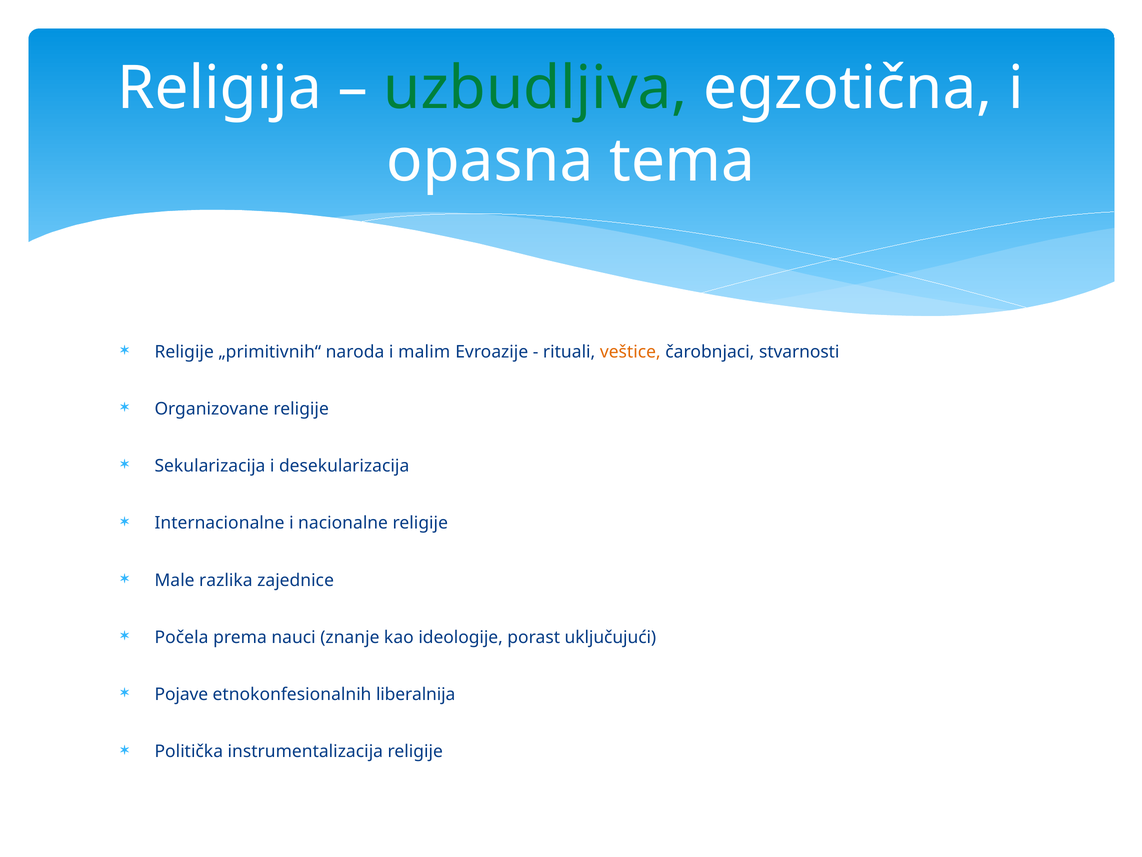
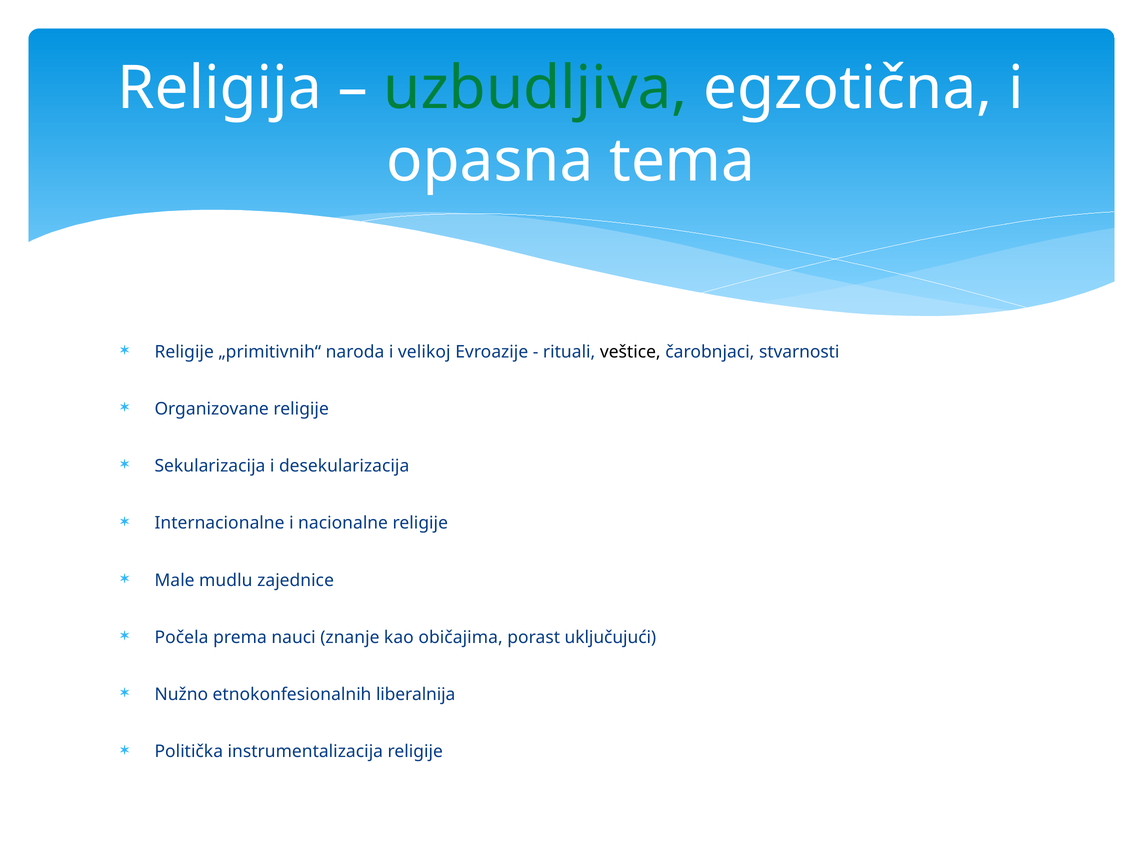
malim: malim -> velikoj (424, 352)
veštice colour: orange -> black (630, 352)
razlika: razlika -> mudlu (226, 580)
ideologije: ideologije -> običajima (461, 637)
Pojave: Pojave -> Nužno (181, 694)
